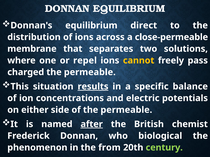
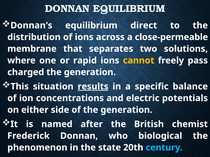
repel: repel -> rapid (85, 61)
permeable: permeable -> generation (90, 72)
of the permeable: permeable -> generation (126, 110)
after underline: present -> none (92, 125)
from: from -> state (110, 148)
century colour: light green -> light blue (164, 148)
